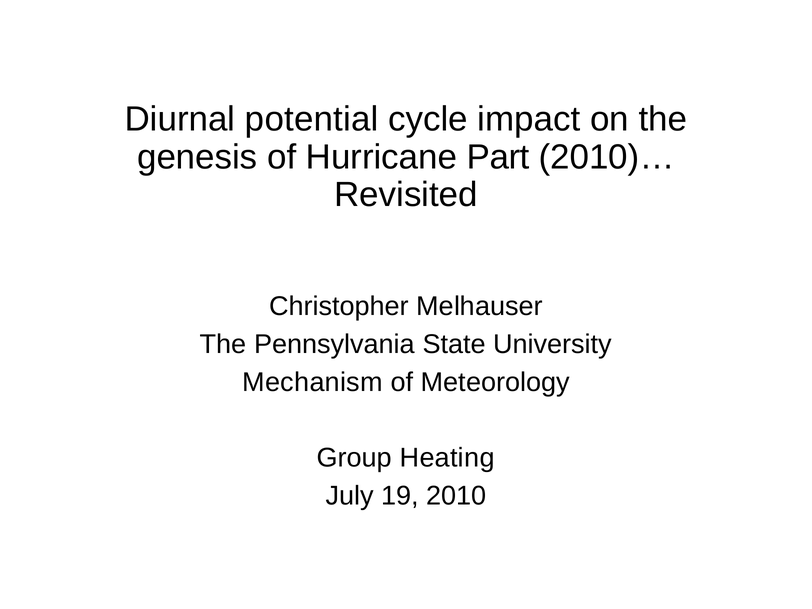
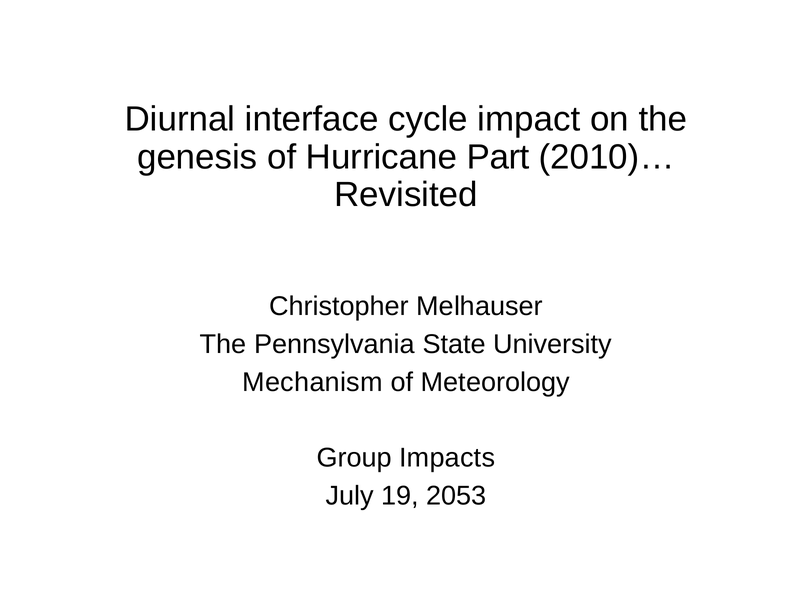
potential: potential -> interface (312, 119)
Heating: Heating -> Impacts (447, 458)
2010: 2010 -> 2053 (456, 496)
